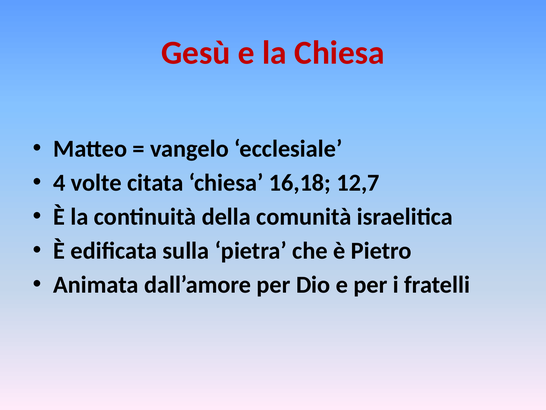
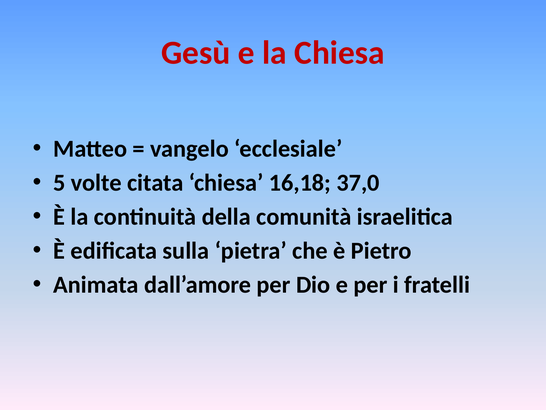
4: 4 -> 5 (59, 183)
12,7: 12,7 -> 37,0 (358, 183)
